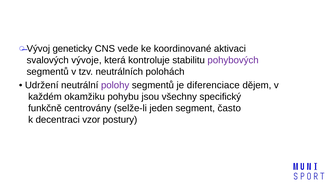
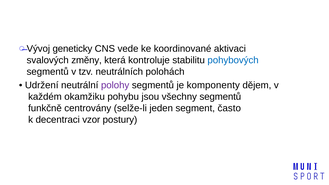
vývoje: vývoje -> změny (87, 60)
pohybových colour: purple -> blue (233, 60)
diferenciace: diferenciace -> komponenty (213, 85)
všechny specifický: specifický -> segmentů (220, 97)
